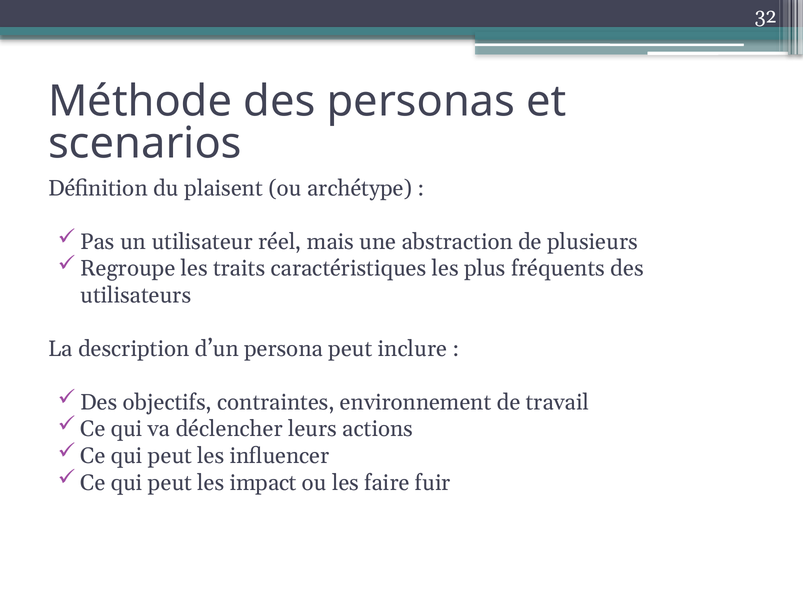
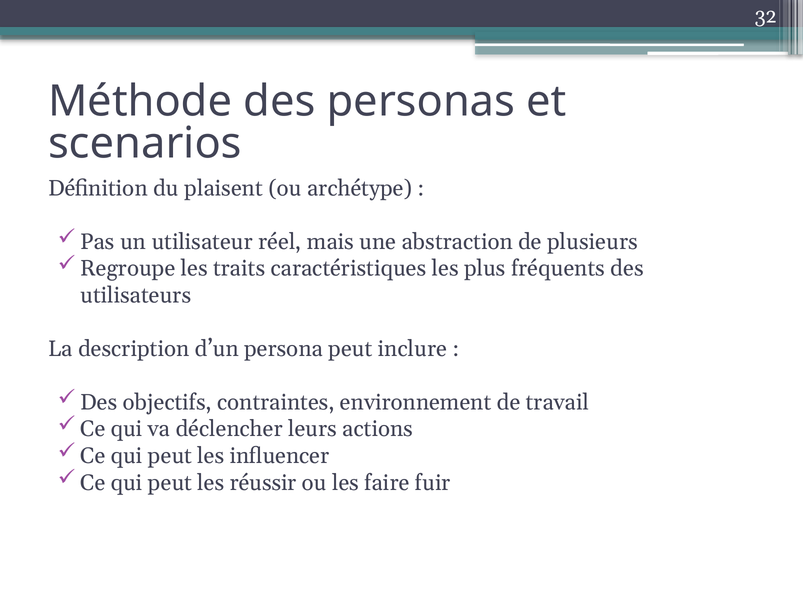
impact: impact -> réussir (263, 483)
